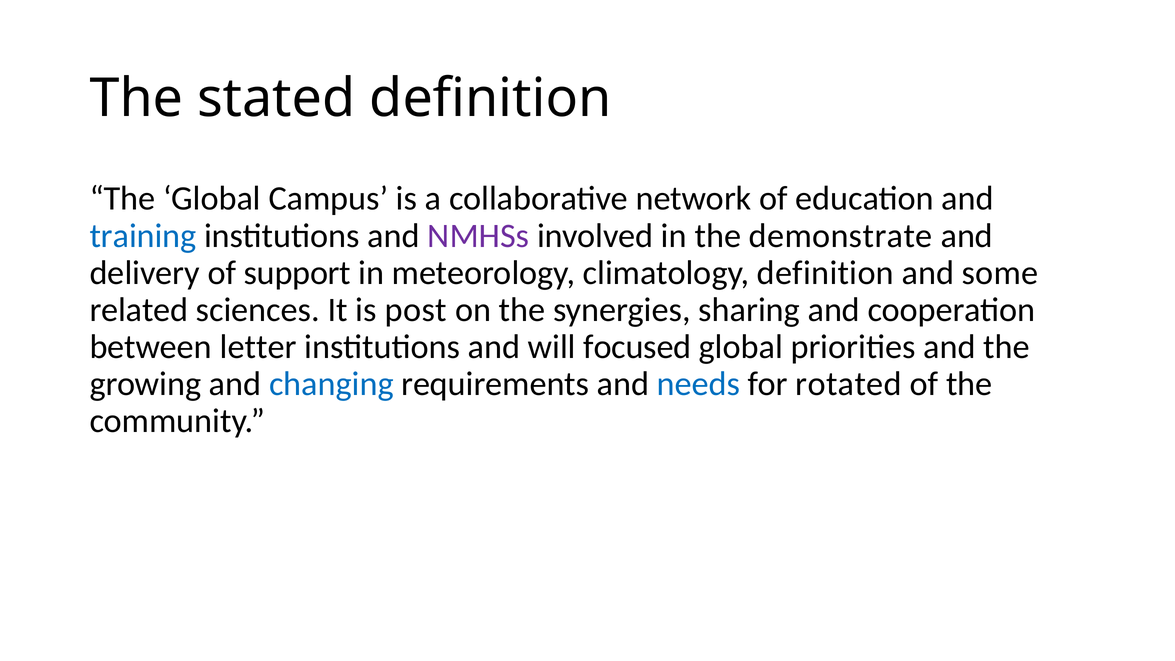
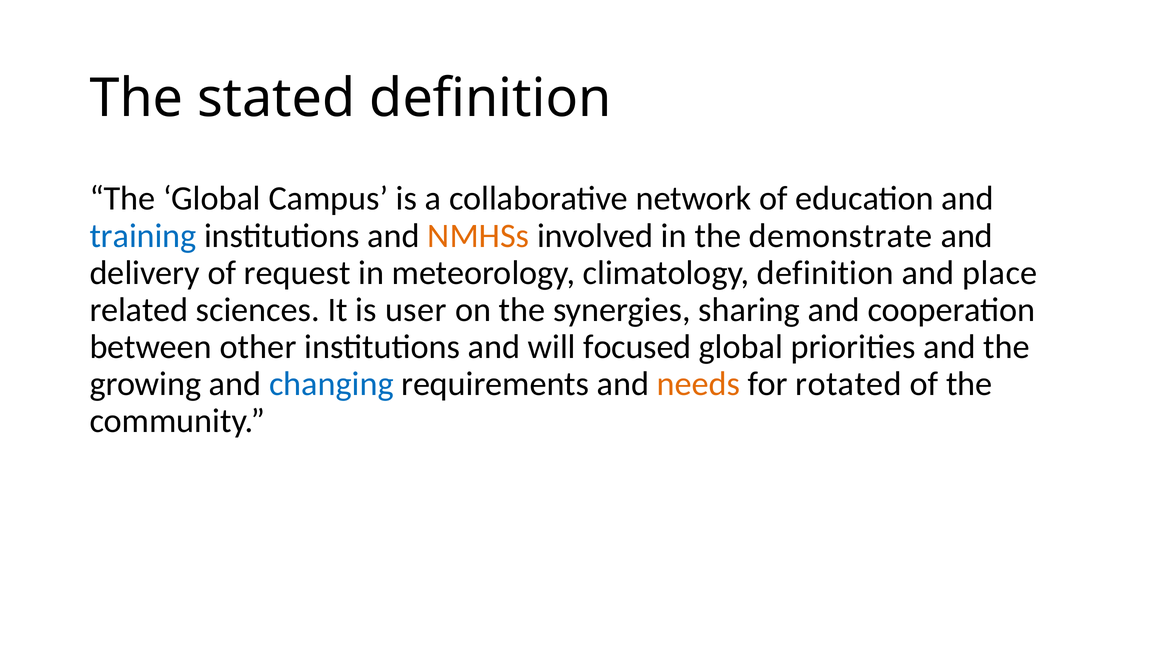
NMHSs colour: purple -> orange (478, 236)
support: support -> request (297, 273)
some: some -> place (1000, 273)
post: post -> user (416, 310)
letter: letter -> other (258, 347)
needs colour: blue -> orange (699, 384)
